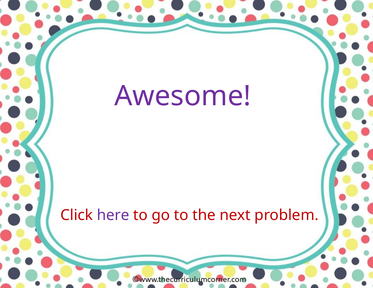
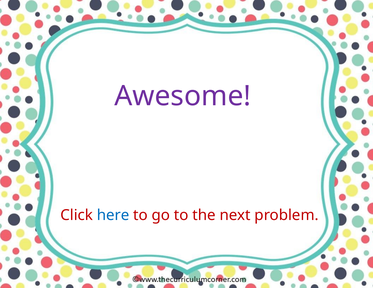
here colour: purple -> blue (113, 215)
